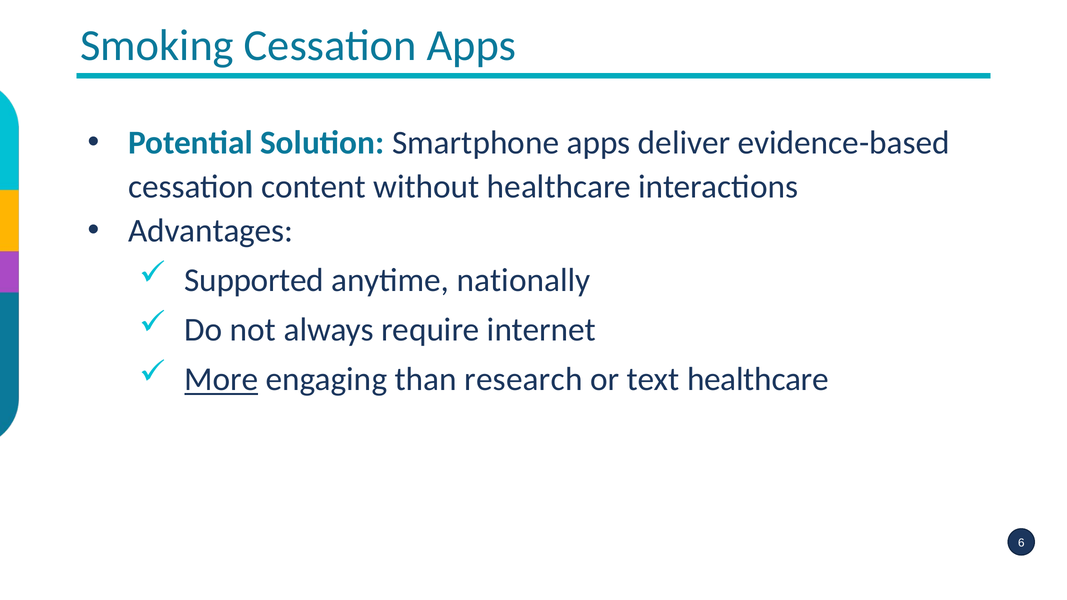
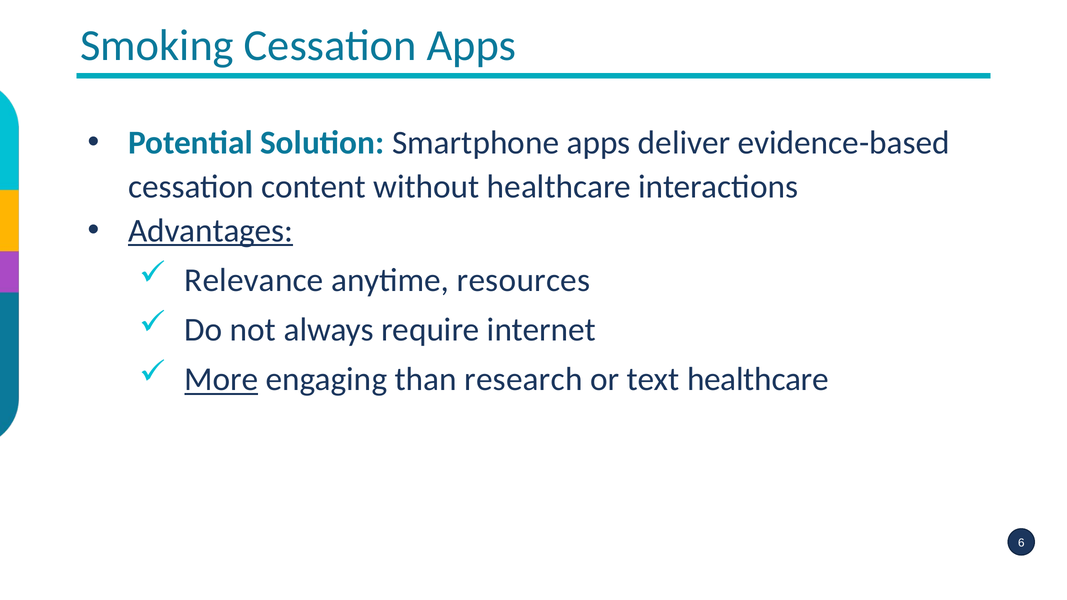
Advantages underline: none -> present (211, 231)
Supported: Supported -> Relevance (254, 280)
nationally: nationally -> resources (524, 280)
